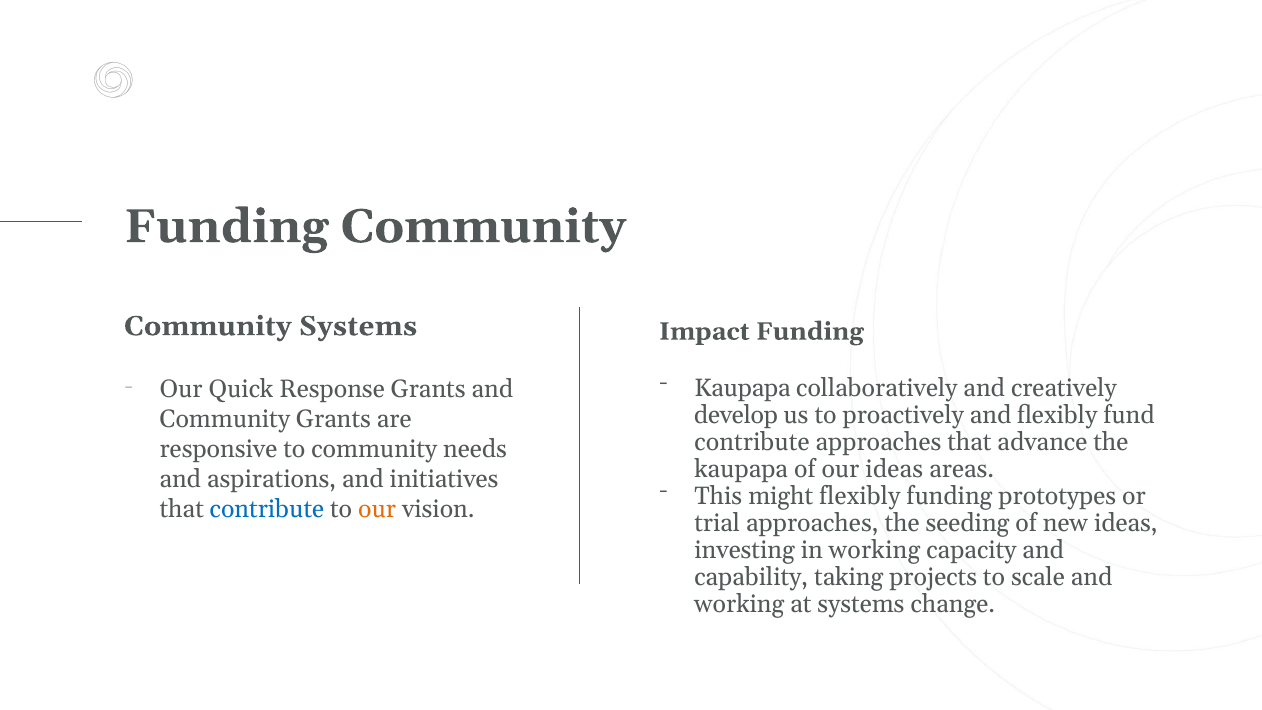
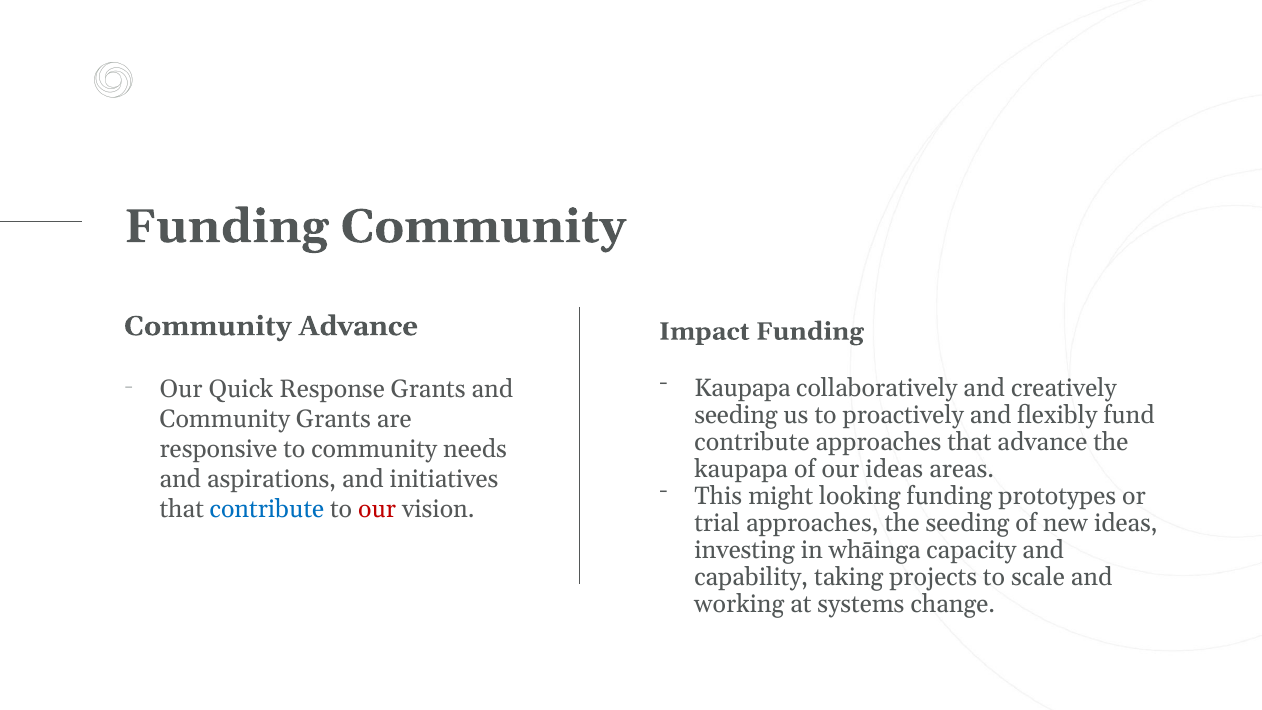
Community Systems: Systems -> Advance (358, 326)
develop: develop -> seeding (736, 415)
might flexibly: flexibly -> looking (860, 496)
our colour: orange -> red (377, 509)
in working: working -> whāinga (875, 550)
